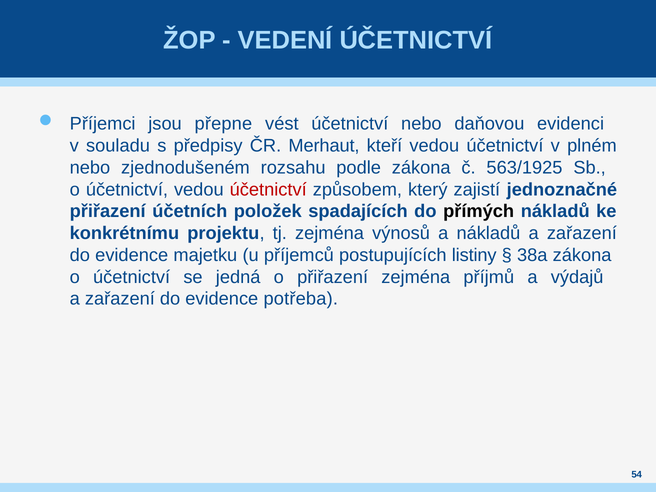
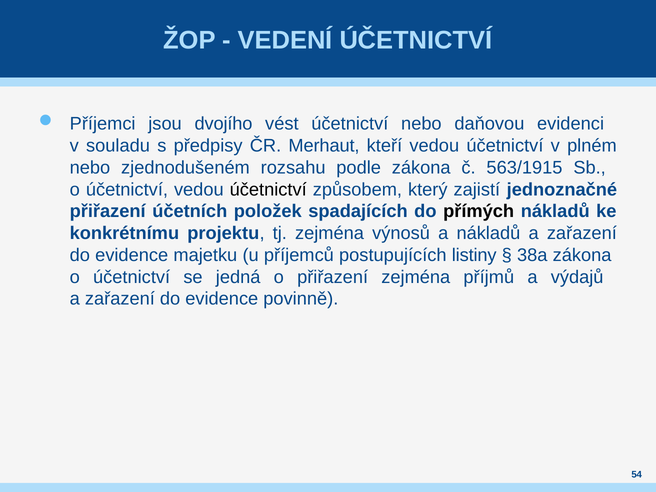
přepne: přepne -> dvojího (224, 124)
563/1925: 563/1925 -> 563/1915 (524, 168)
účetnictví colour: red -> black (268, 190)
potřeba: potřeba -> povinně (301, 299)
